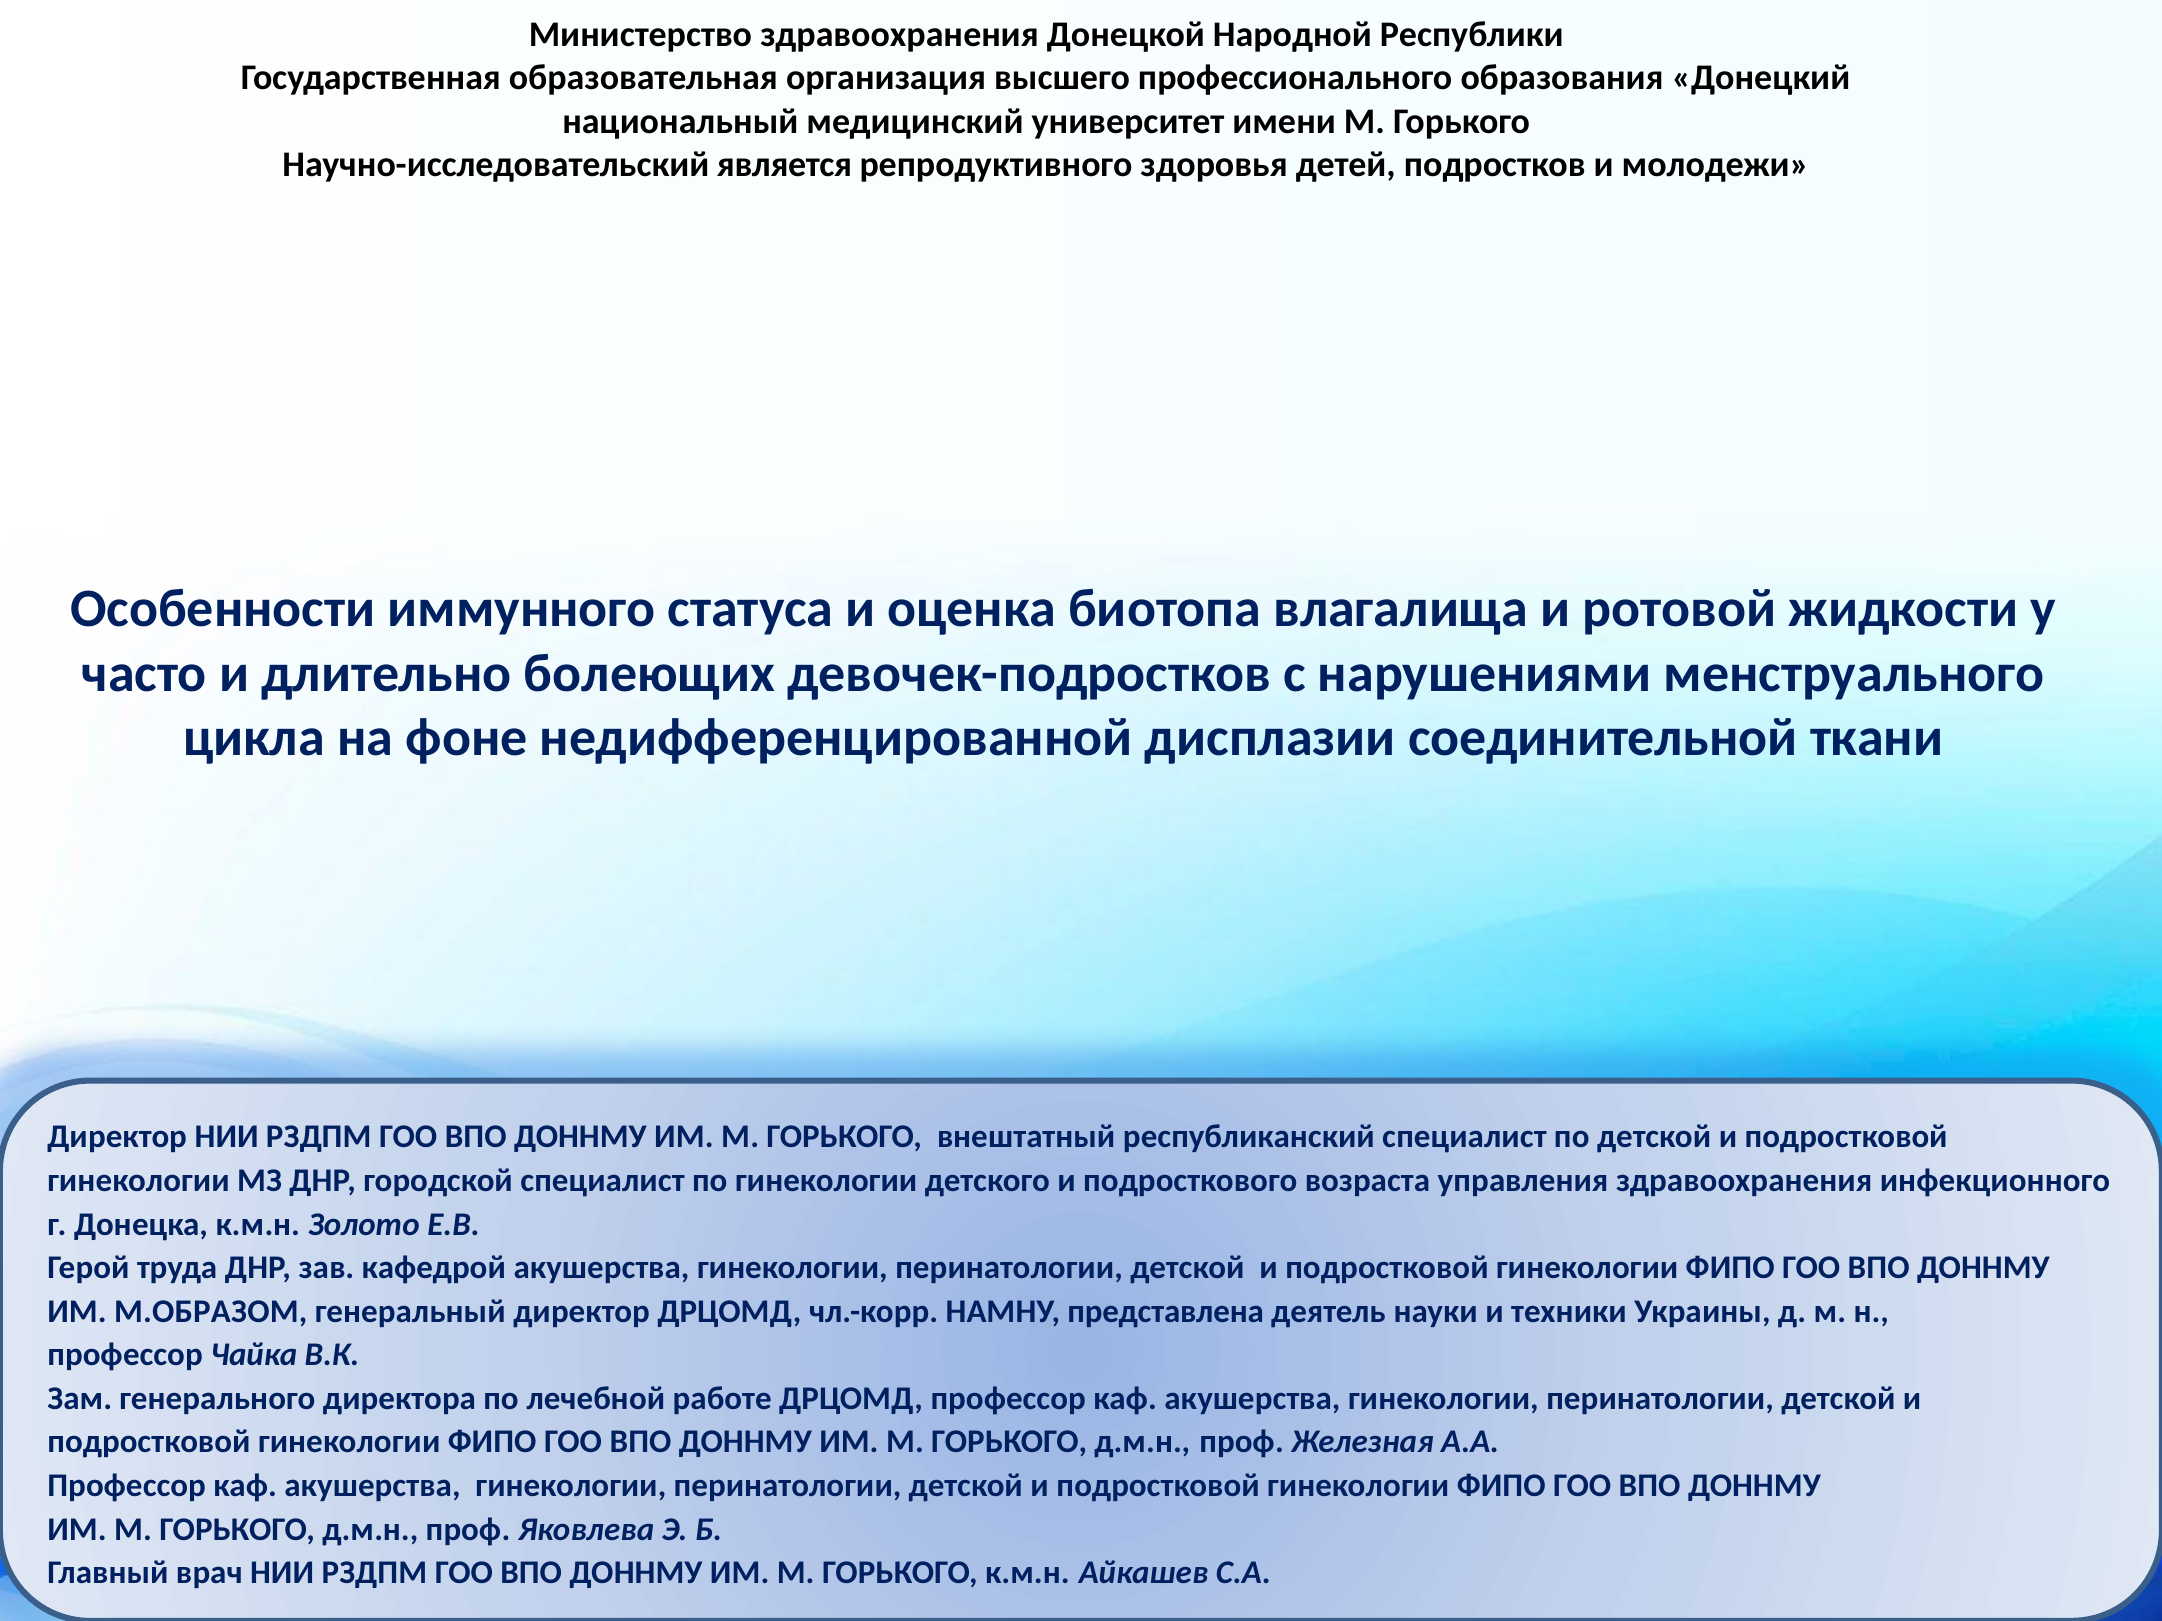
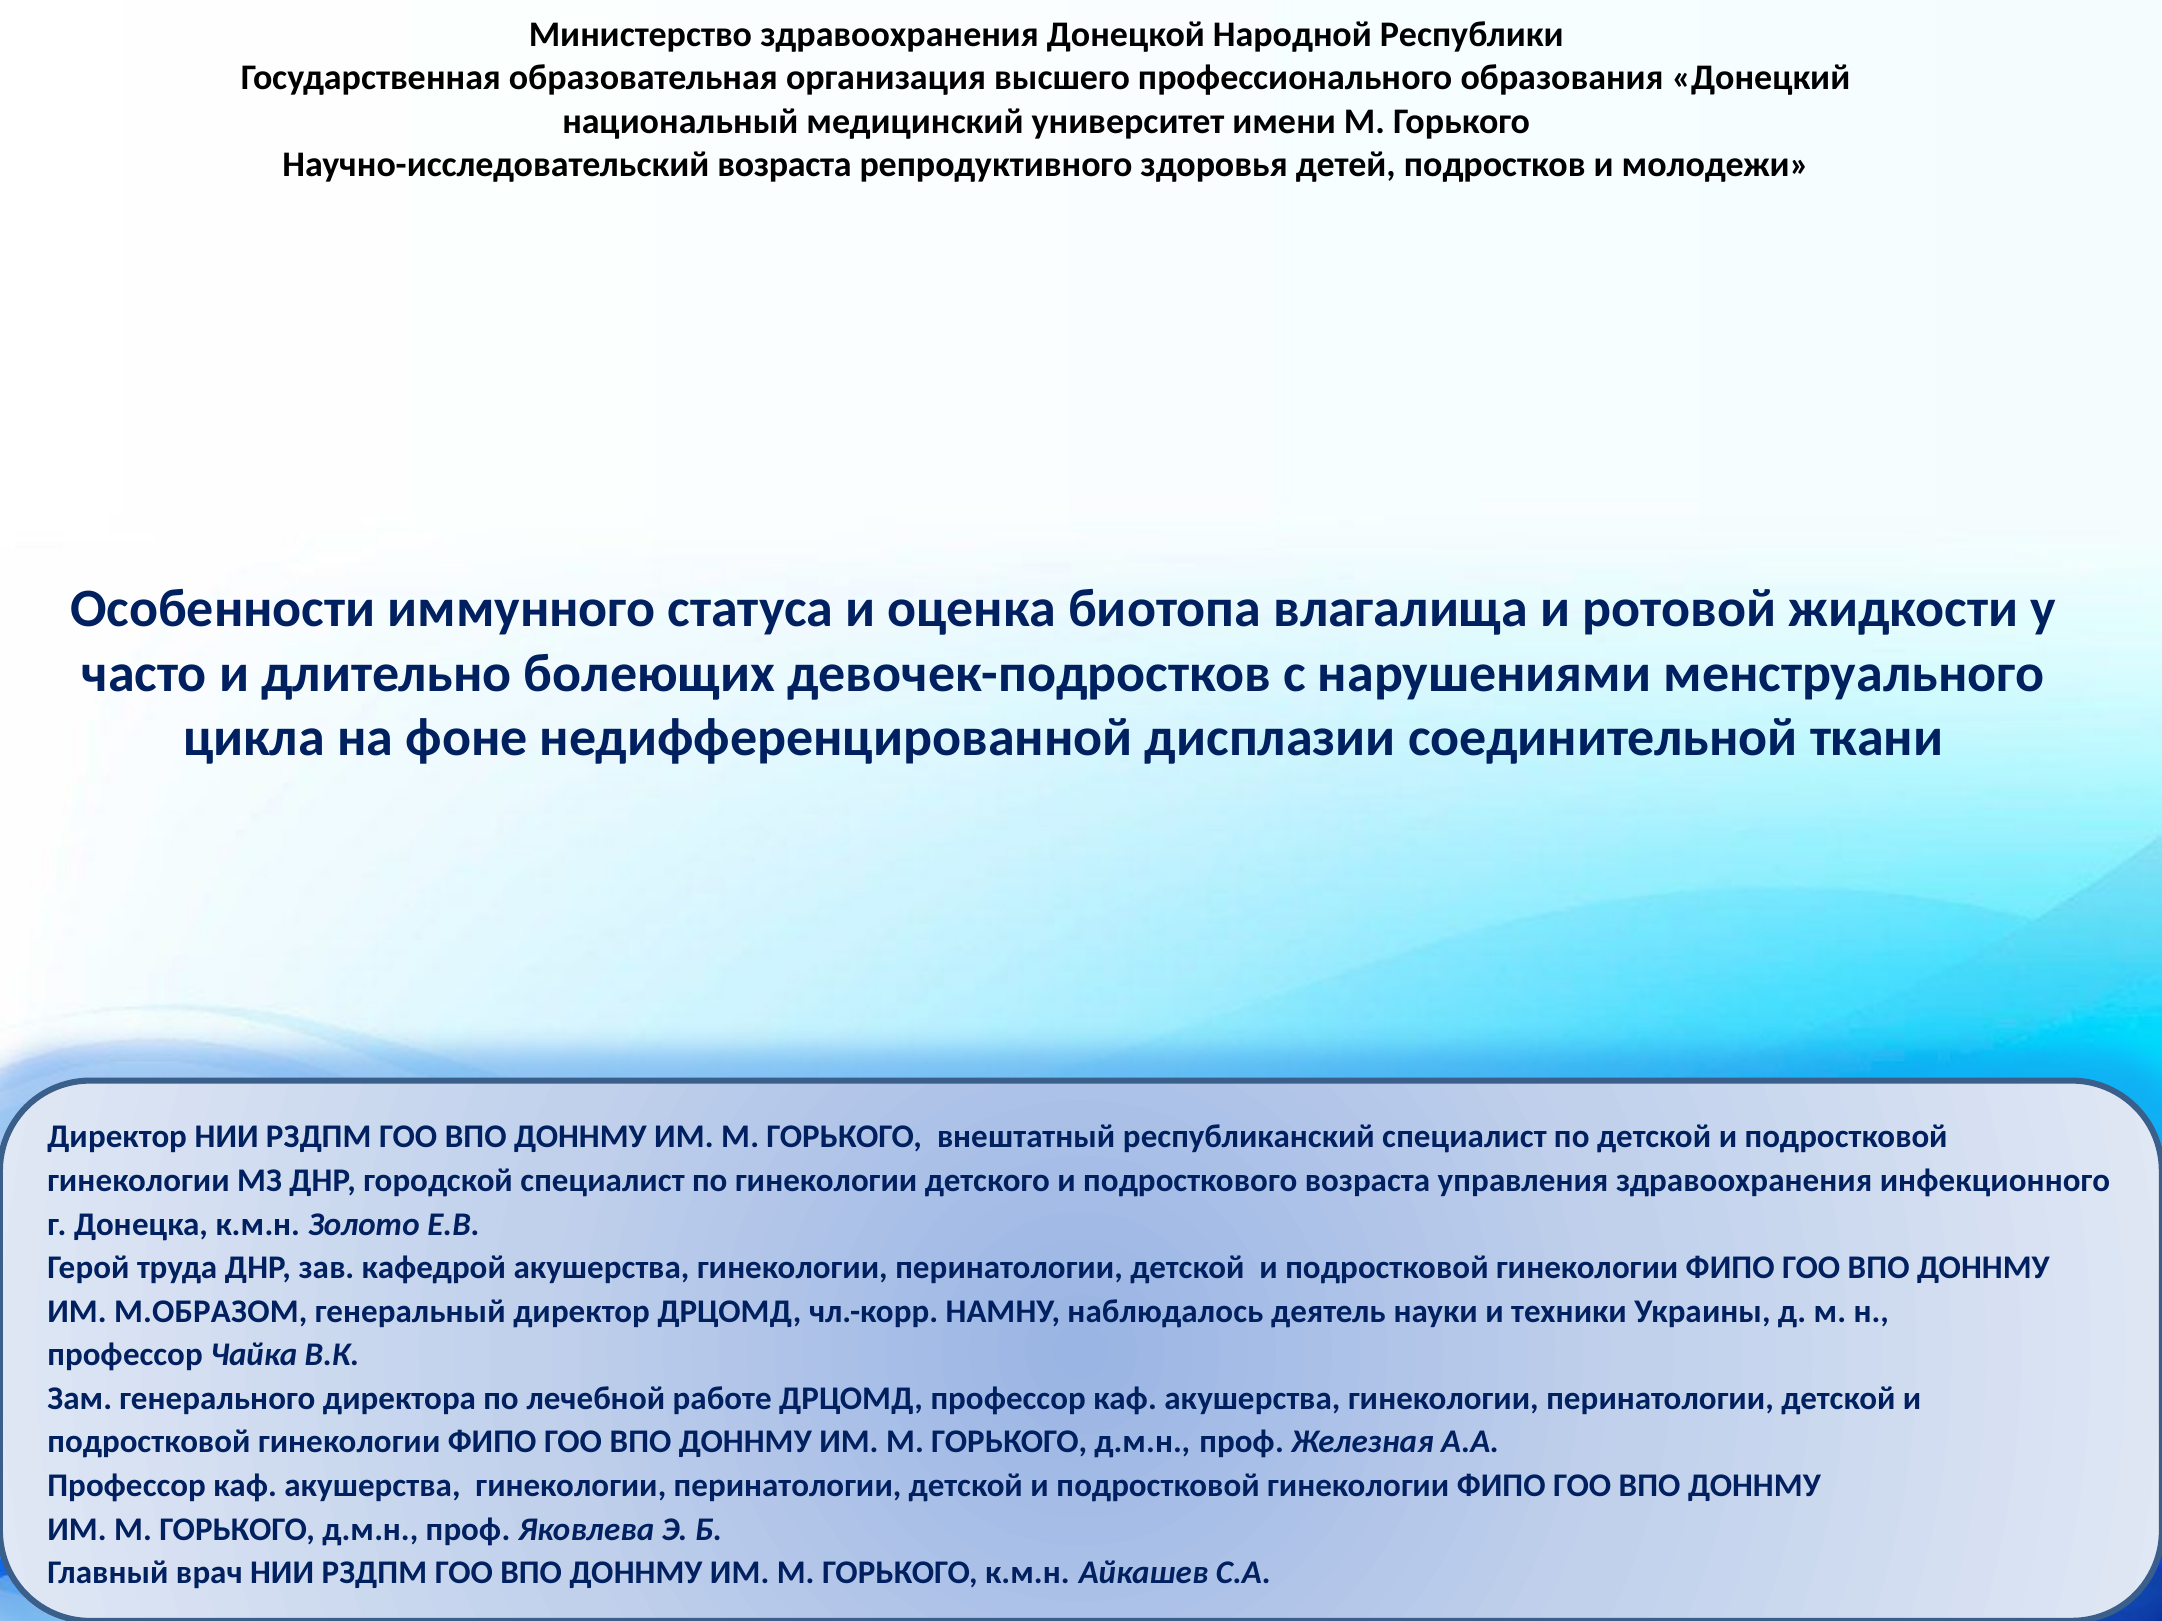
Научно-исследовательский является: является -> возраста (785, 164)
представлена: представлена -> наблюдалось (1165, 1312)
